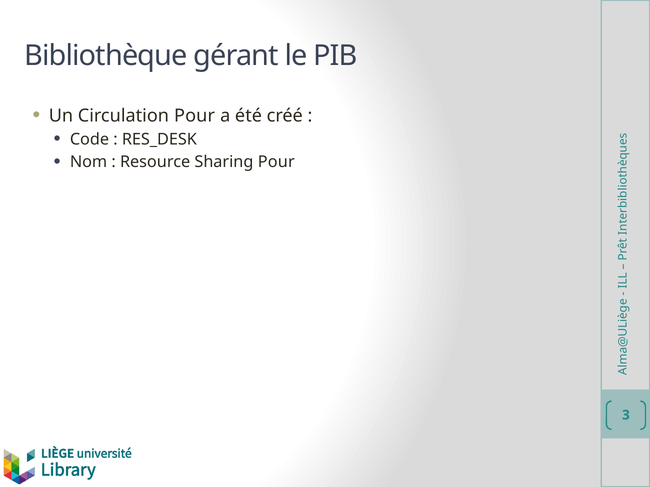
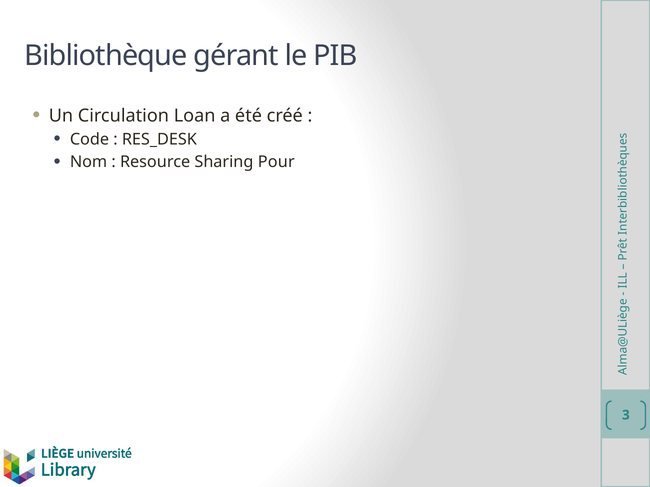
Circulation Pour: Pour -> Loan (195, 116)
